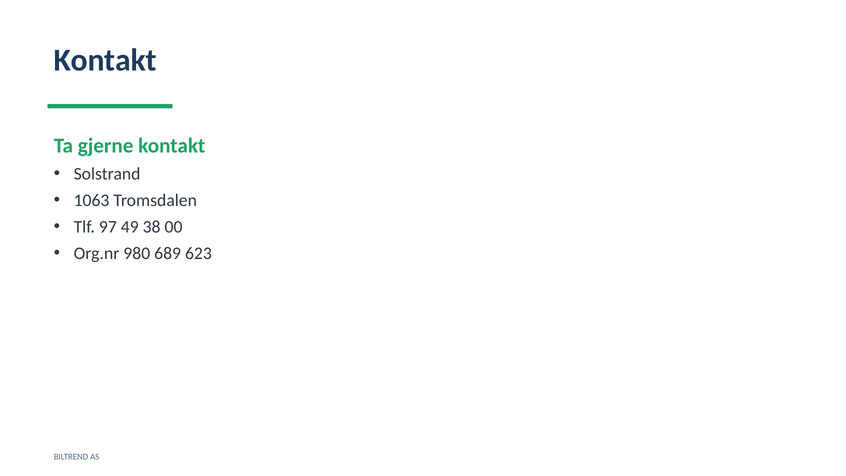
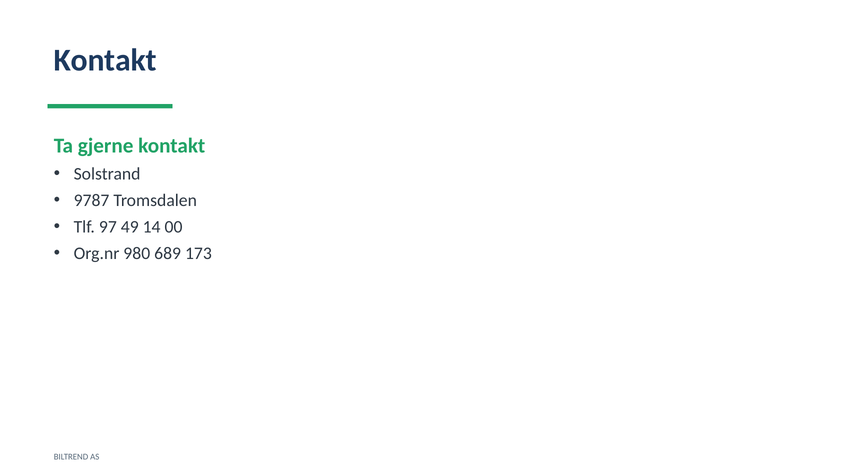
1063: 1063 -> 9787 (92, 200)
38: 38 -> 14 (152, 227)
623: 623 -> 173 (198, 253)
